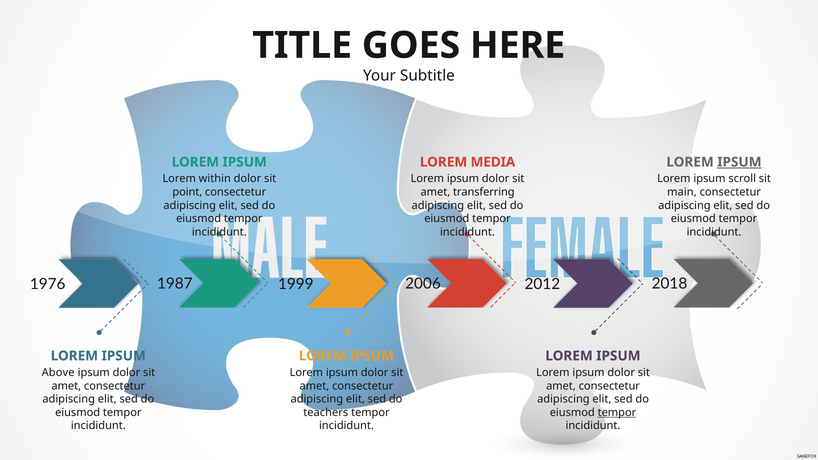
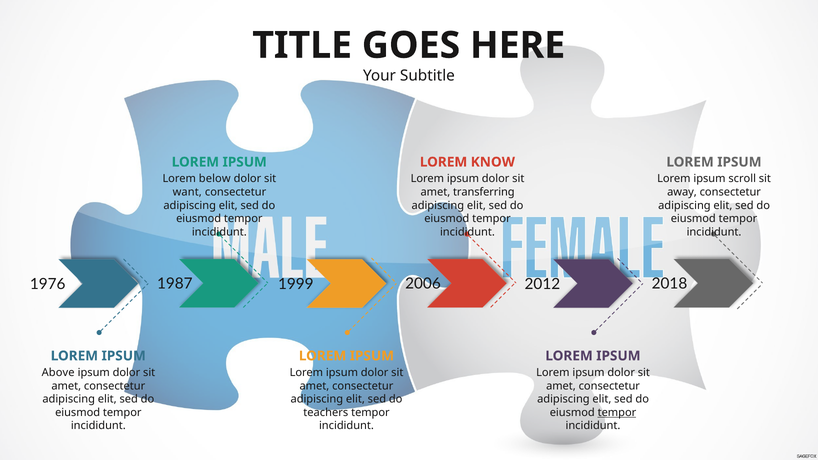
MEDIA: MEDIA -> KNOW (493, 162)
IPSUM underline: present -> none (739, 162)
within: within -> below (215, 179)
point: point -> want (187, 192)
main: main -> away (682, 192)
